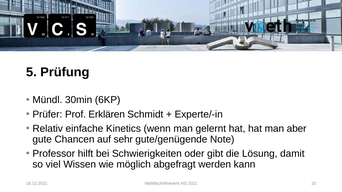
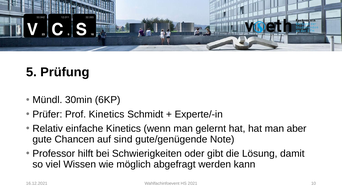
Prof Erklären: Erklären -> Kinetics (107, 114)
sehr: sehr -> sind (123, 140)
